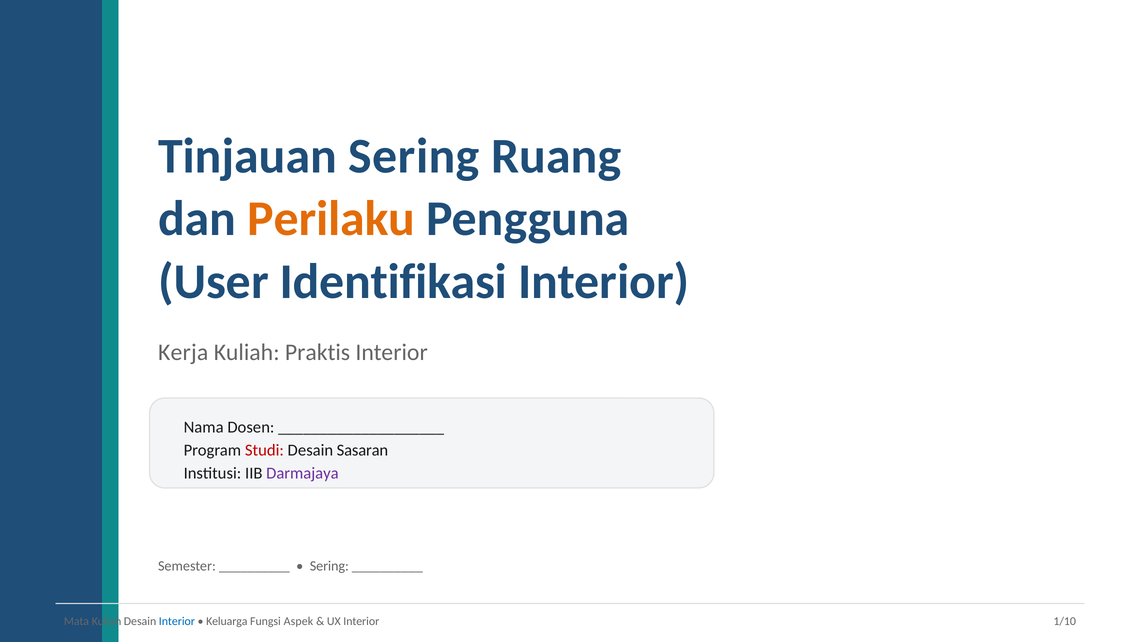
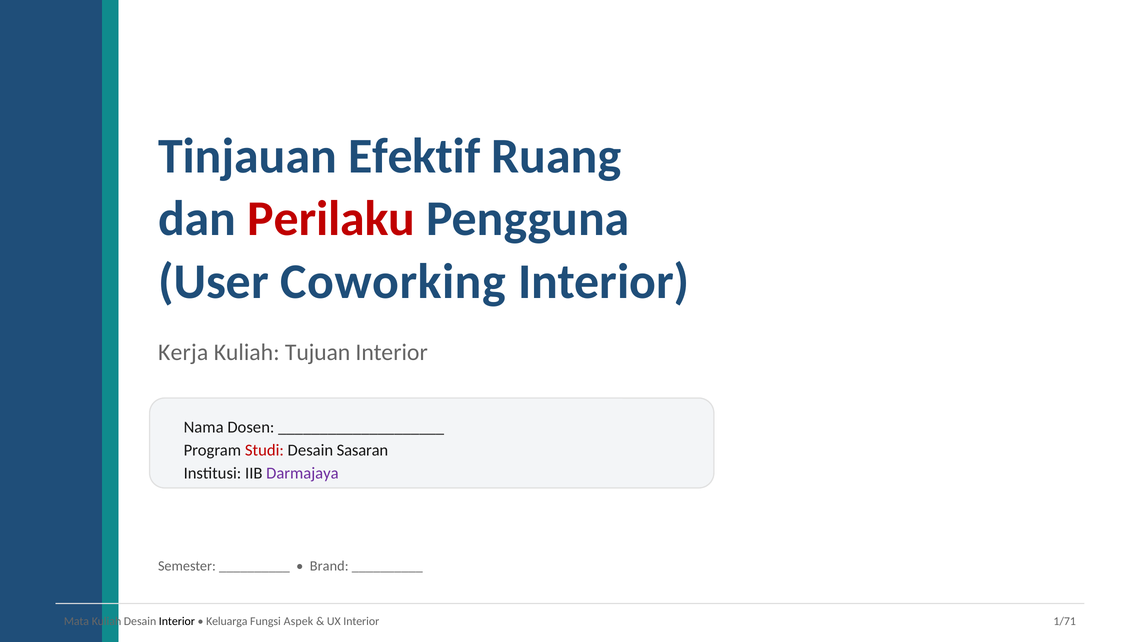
Tinjauan Sering: Sering -> Efektif (414, 156)
Perilaku colour: orange -> red (331, 219)
Identifikasi: Identifikasi -> Coworking (393, 282)
Praktis: Praktis -> Tujuan (318, 352)
Sering: Sering -> Brand (329, 565)
Interior colour: blue -> black (177, 621)
1/10: 1/10 -> 1/71 (1065, 621)
